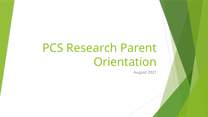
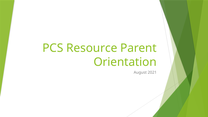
Research: Research -> Resource (92, 48)
